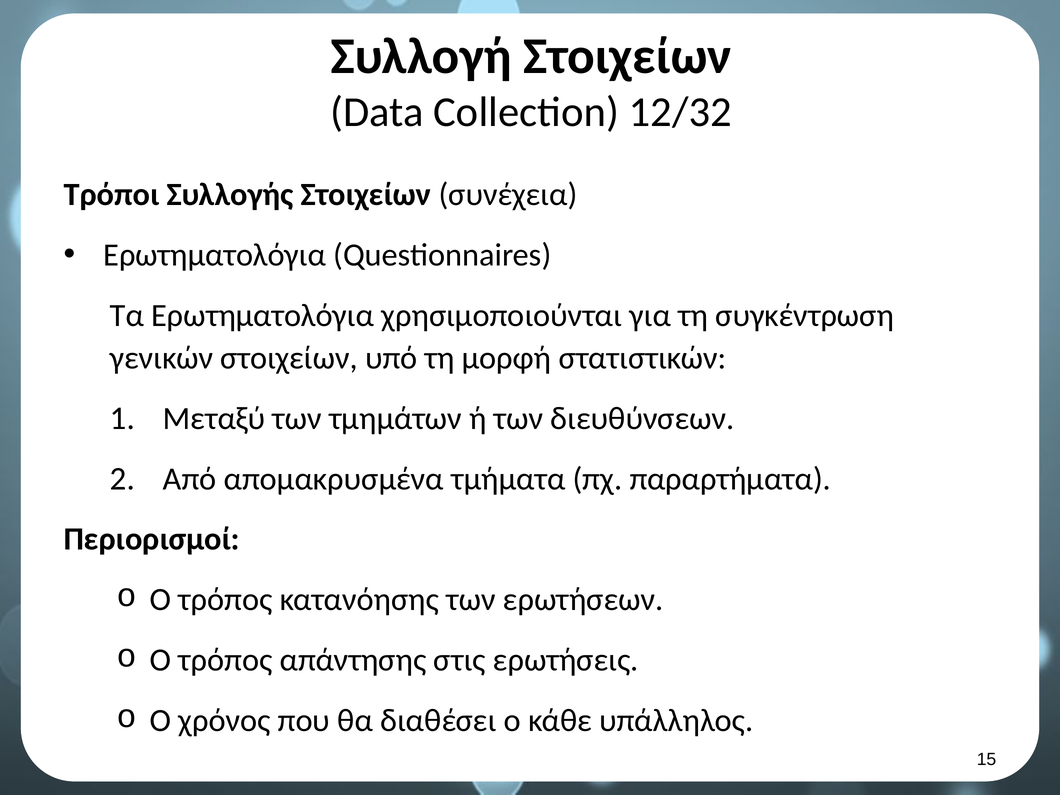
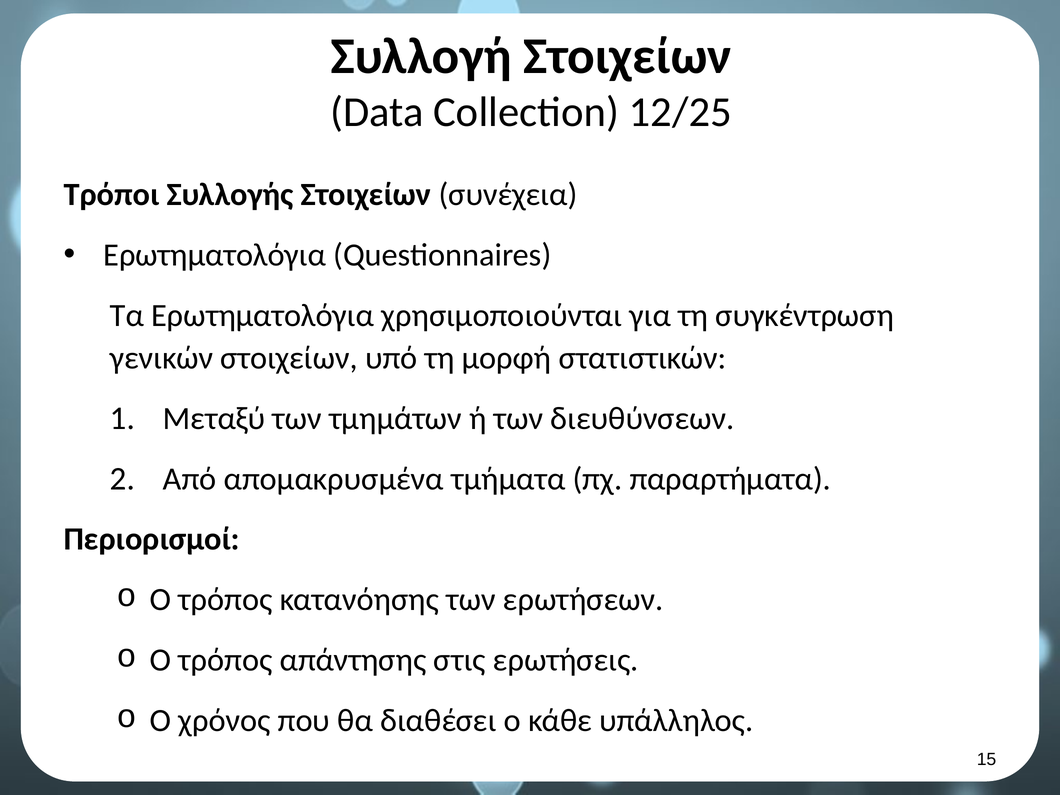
12/32: 12/32 -> 12/25 (680, 112)
